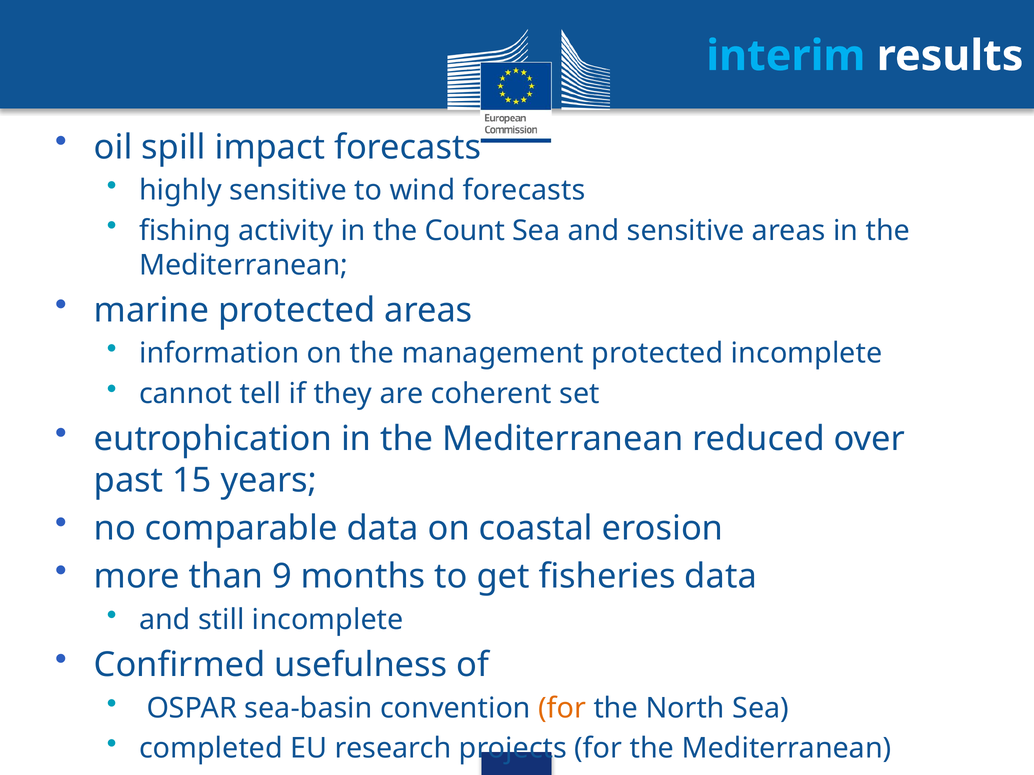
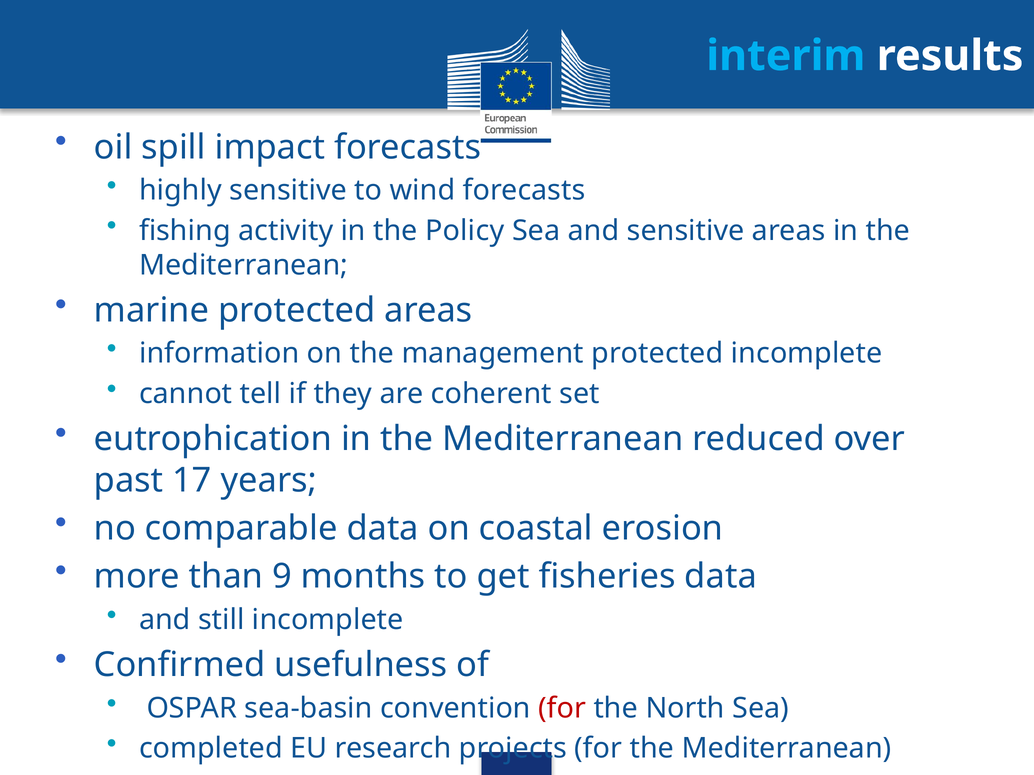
Count: Count -> Policy (465, 231)
15: 15 -> 17 (192, 481)
for colour: orange -> red (562, 709)
